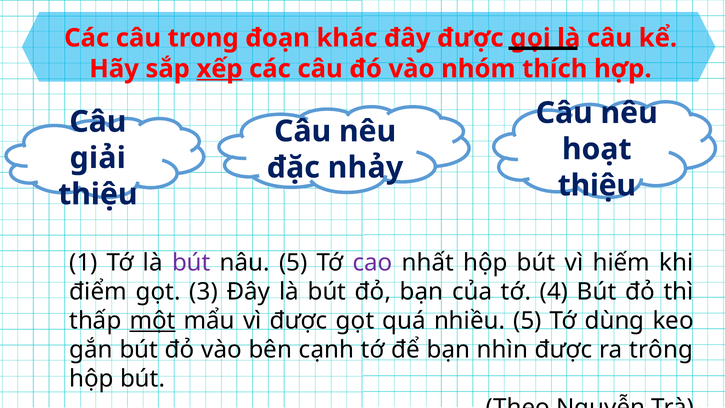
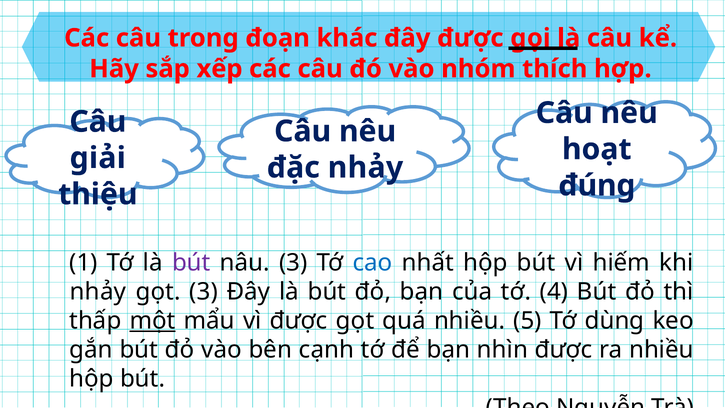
xếp underline: present -> none (220, 69)
thiệu: thiệu -> đúng (597, 185)
nâu 5: 5 -> 3 (293, 263)
cao colour: purple -> blue (373, 263)
điểm: điểm -> nhảy (98, 292)
ra trông: trông -> nhiều (661, 350)
